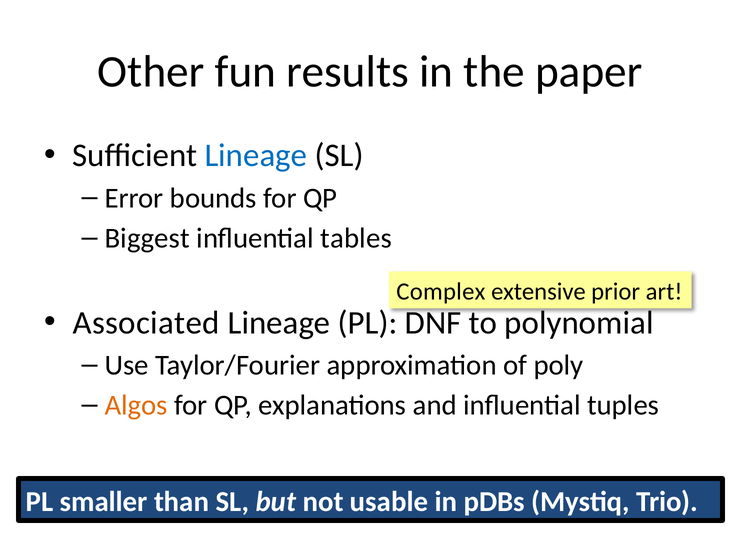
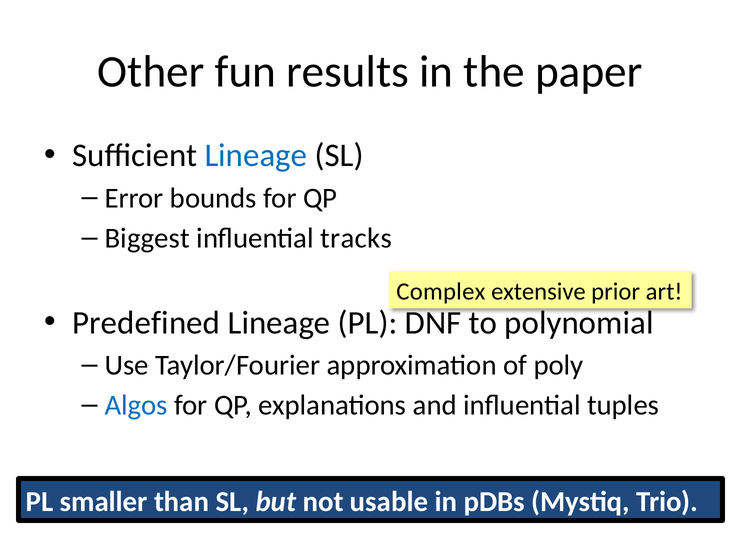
tables: tables -> tracks (356, 238)
Associated: Associated -> Predefined (146, 322)
Algos colour: orange -> blue (136, 405)
